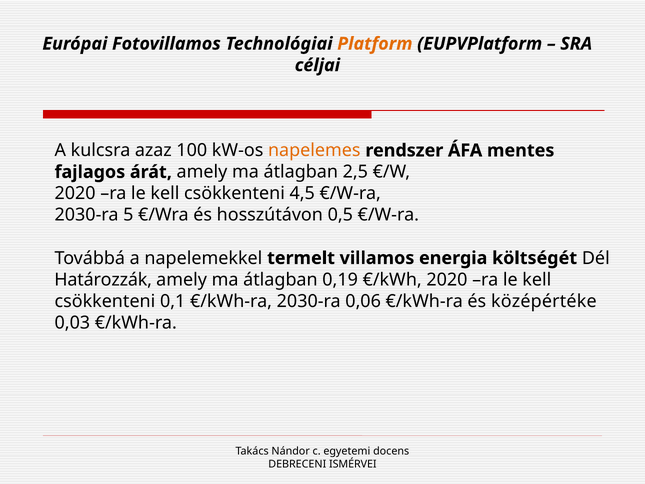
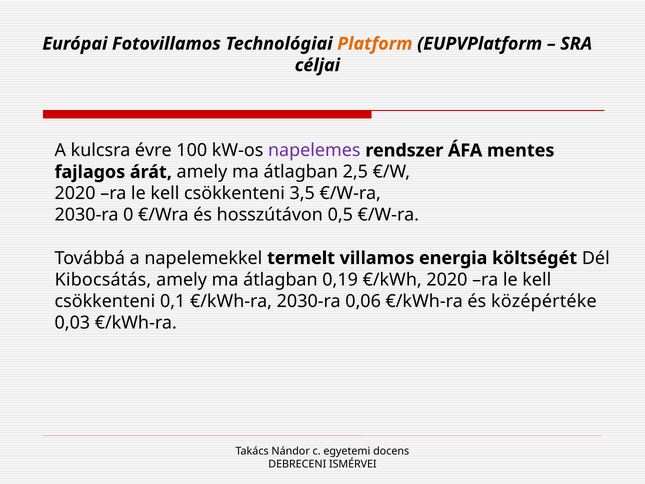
azaz: azaz -> évre (153, 150)
napelemes colour: orange -> purple (314, 150)
4,5: 4,5 -> 3,5 (302, 193)
5: 5 -> 0 (128, 215)
Határozzák: Határozzák -> Kibocsátás (103, 279)
